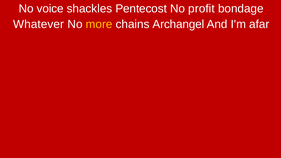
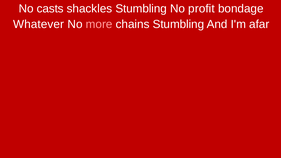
voice: voice -> casts (50, 9)
shackles Pentecost: Pentecost -> Stumbling (141, 9)
more colour: yellow -> pink (99, 24)
chains Archangel: Archangel -> Stumbling (178, 24)
